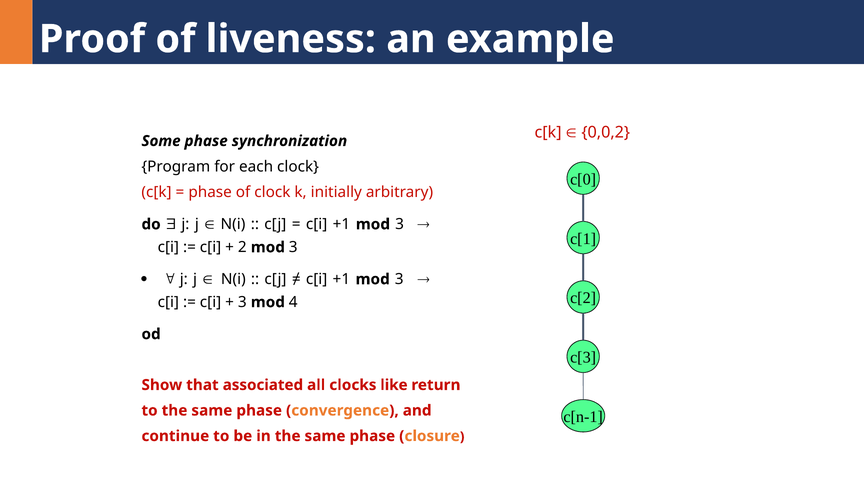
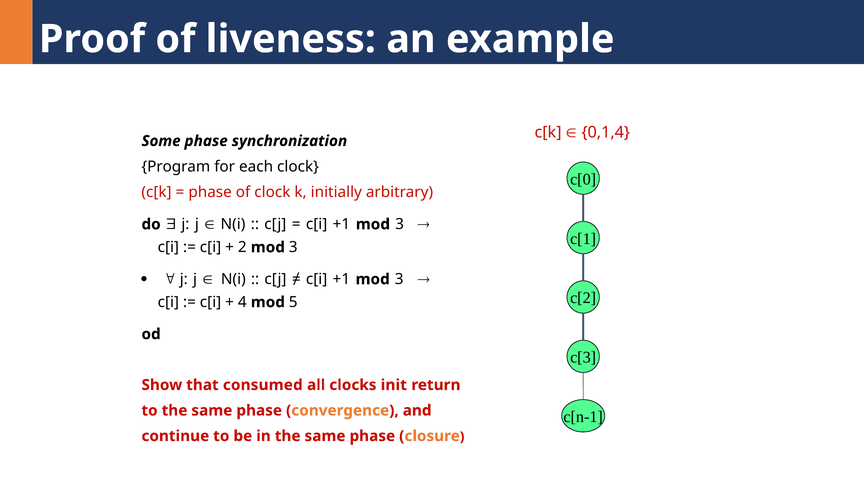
0,0,2: 0,0,2 -> 0,1,4 (606, 133)
3: 3 -> 4 (242, 302)
4: 4 -> 5 (293, 302)
associated: associated -> consumed (263, 385)
like: like -> init (394, 385)
